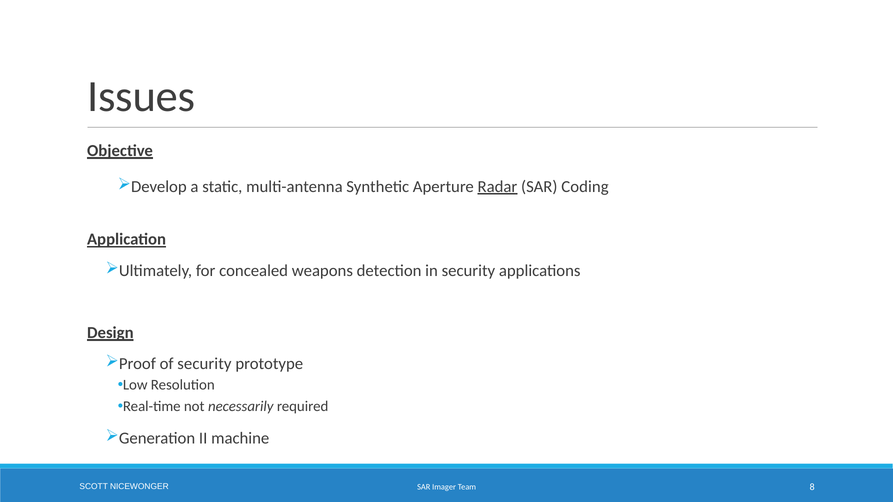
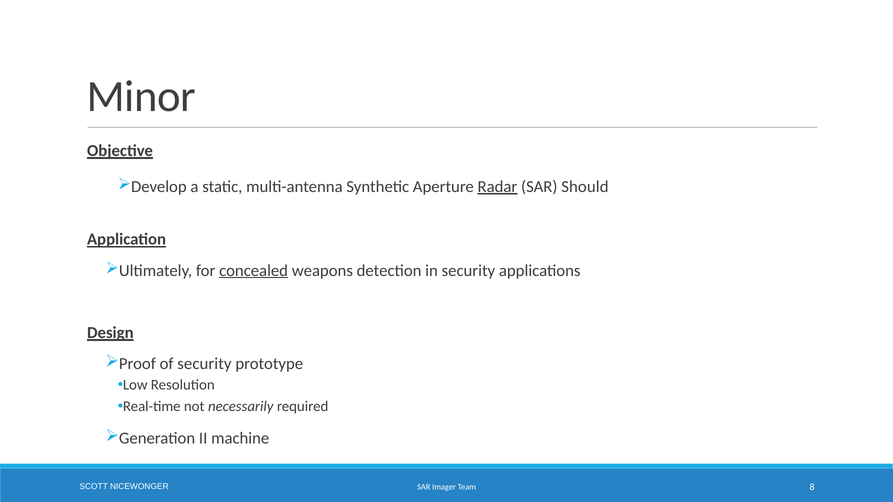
Issues: Issues -> Minor (141, 97)
Coding: Coding -> Should (585, 187)
concealed underline: none -> present (254, 271)
